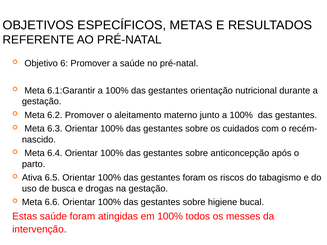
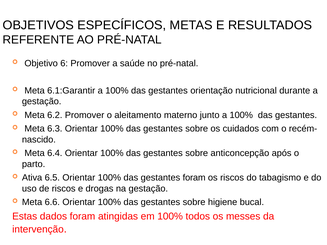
de busca: busca -> riscos (64, 189)
Estas saúde: saúde -> dados (53, 217)
